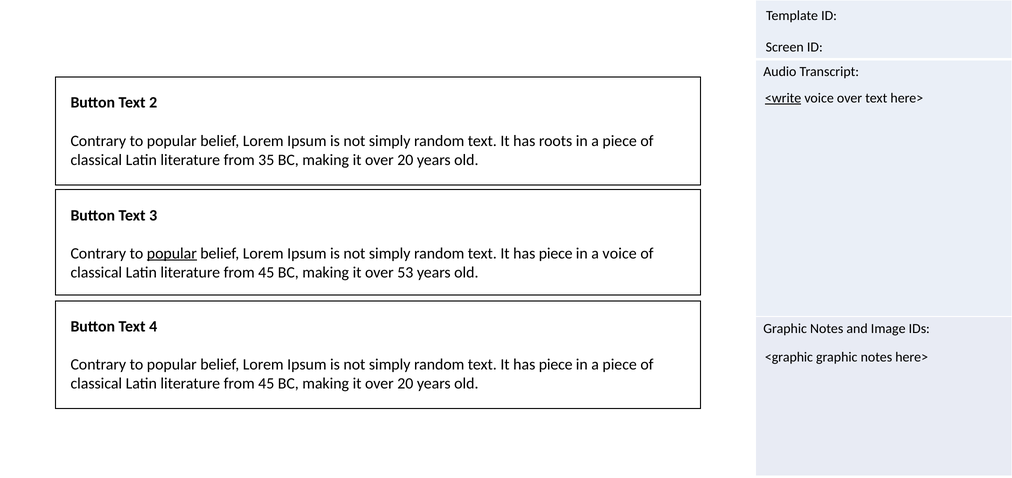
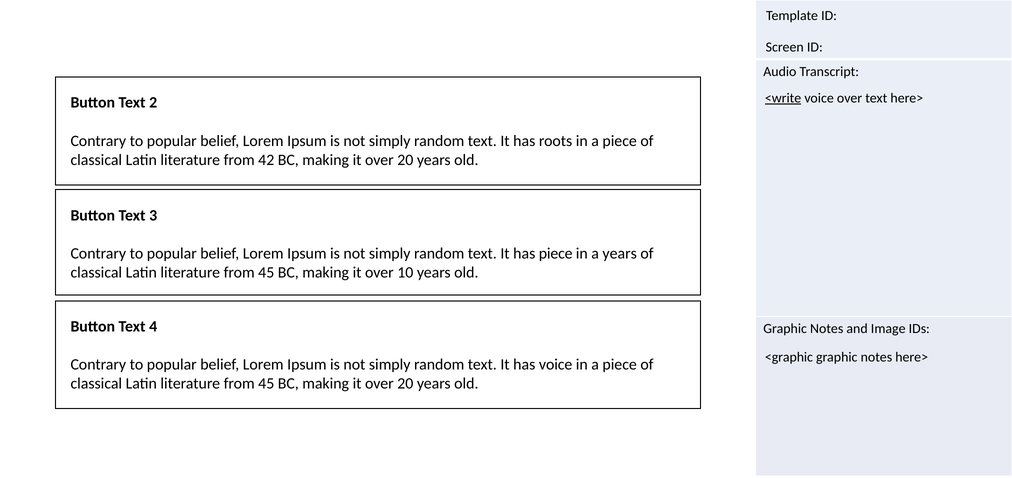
35: 35 -> 42 (266, 160)
popular underline: present -> none (172, 253)
a voice: voice -> years (620, 253)
53: 53 -> 10 (405, 272)
piece: piece -> voice (556, 365)
